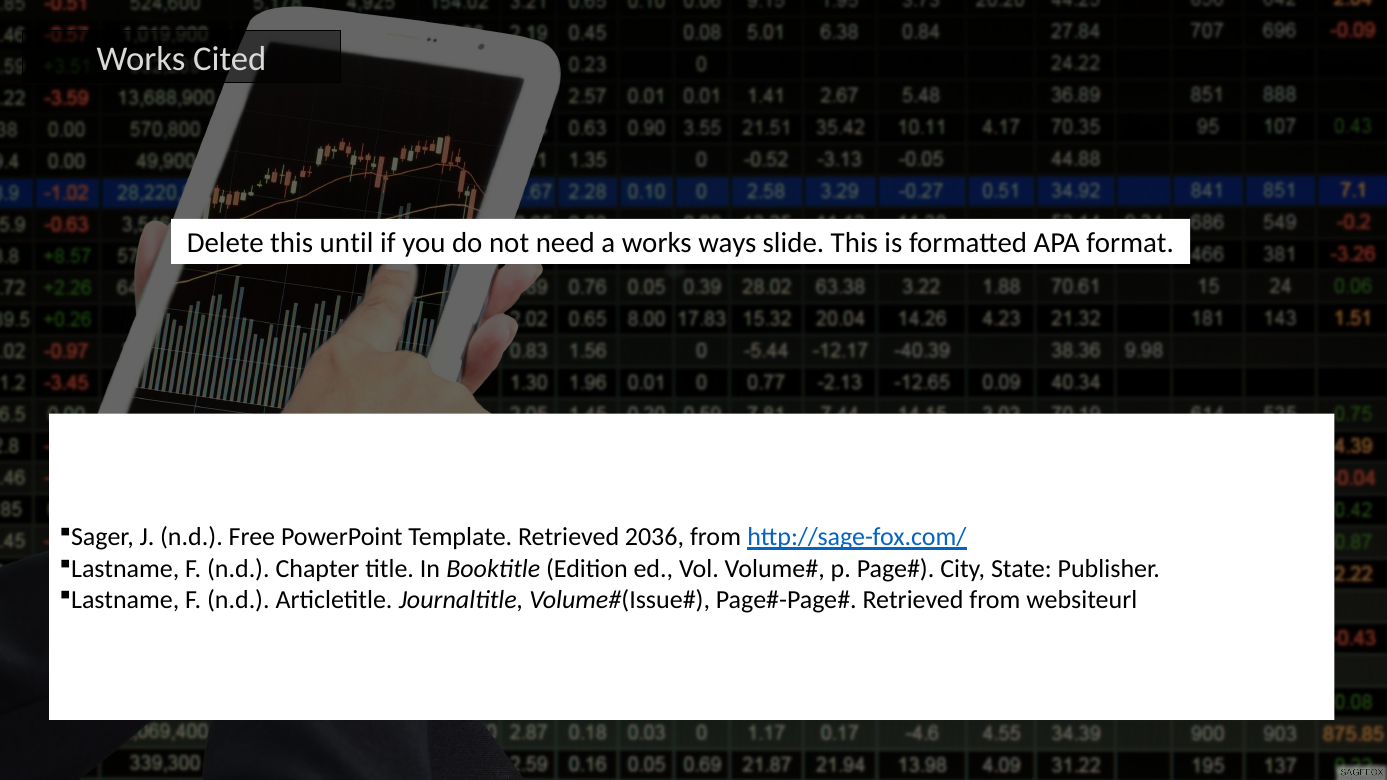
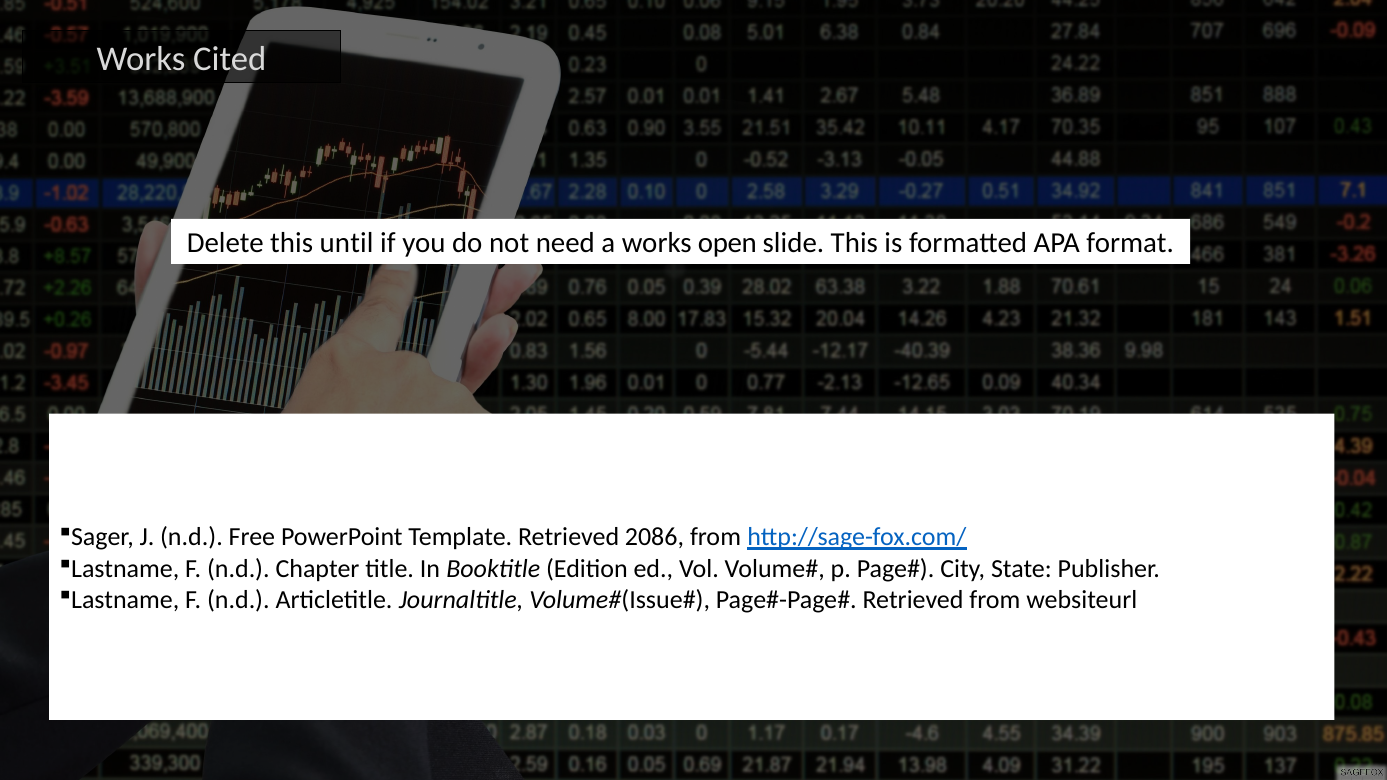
ways: ways -> open (727, 244)
2036: 2036 -> 2086 (654, 537)
